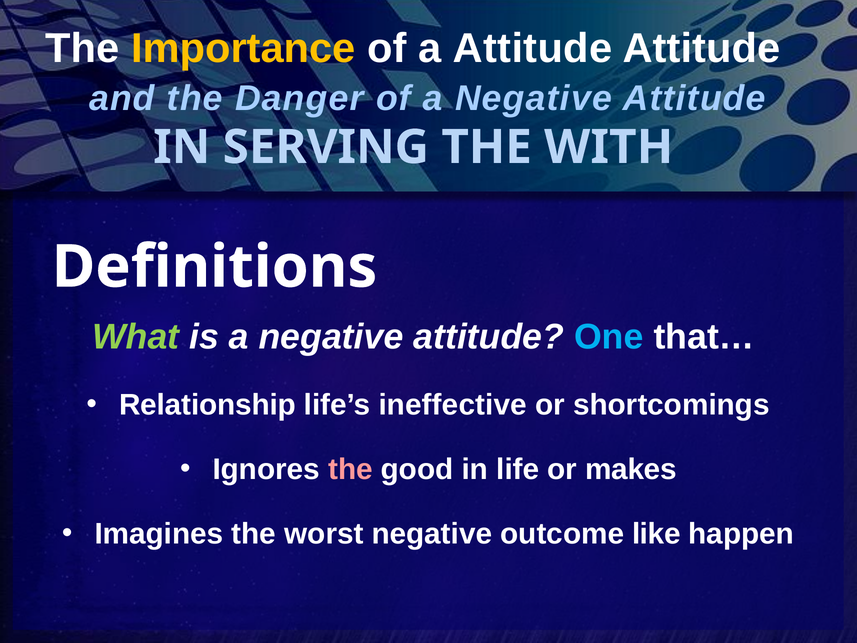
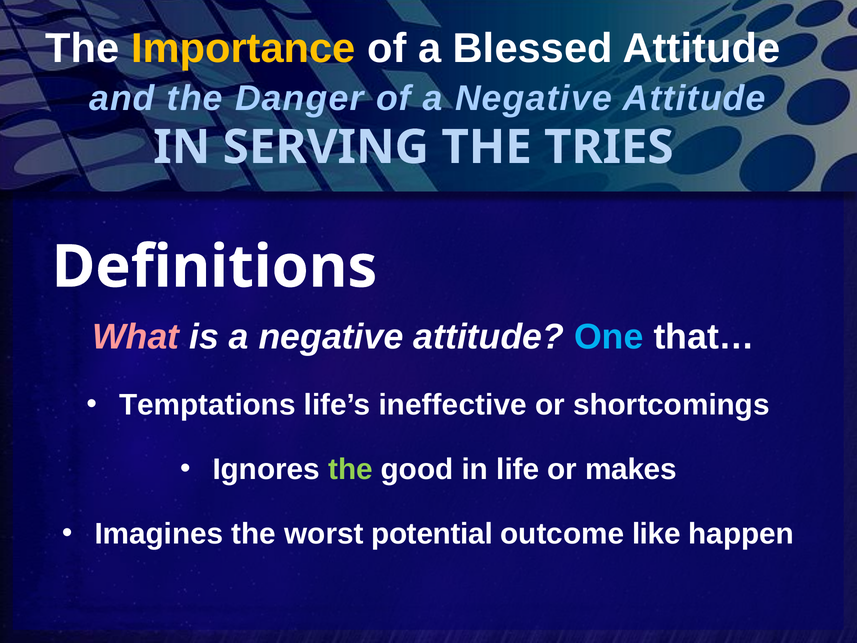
a Attitude: Attitude -> Blessed (533, 48)
WITH: WITH -> TRIES (609, 147)
What colour: light green -> pink (136, 337)
Relationship: Relationship -> Temptations (207, 405)
the colour: pink -> light green (350, 469)
worst negative: negative -> potential (432, 534)
